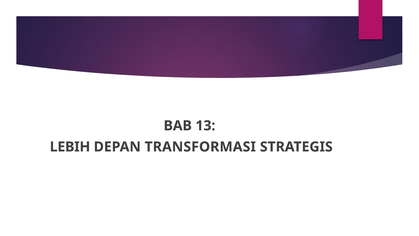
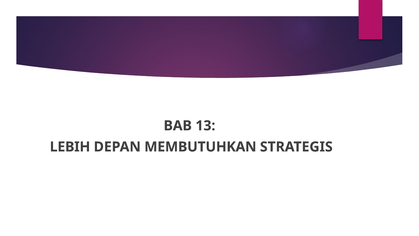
TRANSFORMASI: TRANSFORMASI -> MEMBUTUHKAN (200, 147)
